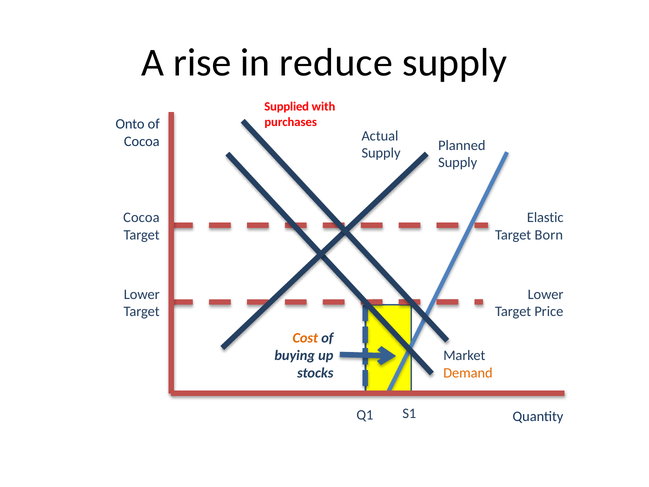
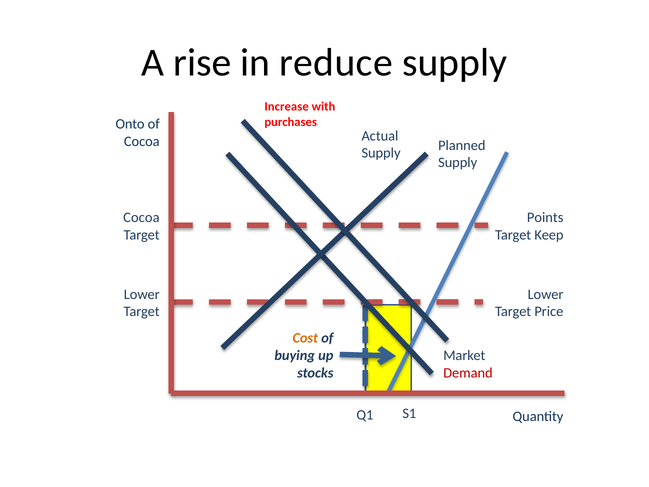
Supplied: Supplied -> Increase (287, 107)
Elastic: Elastic -> Points (545, 217)
Born: Born -> Keep (549, 235)
Demand colour: orange -> red (468, 373)
